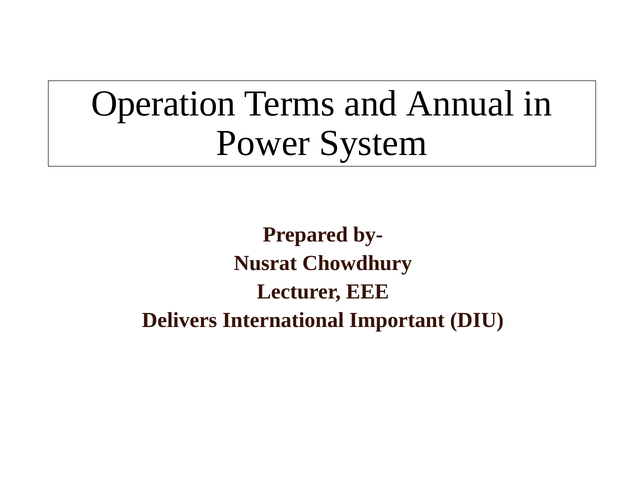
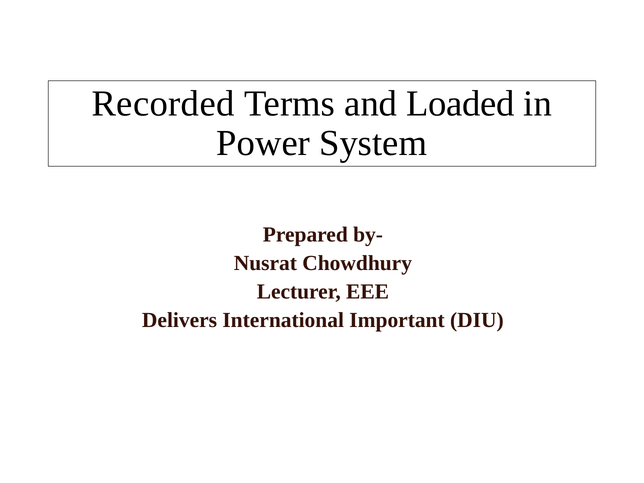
Operation: Operation -> Recorded (163, 103)
Annual: Annual -> Loaded (460, 103)
